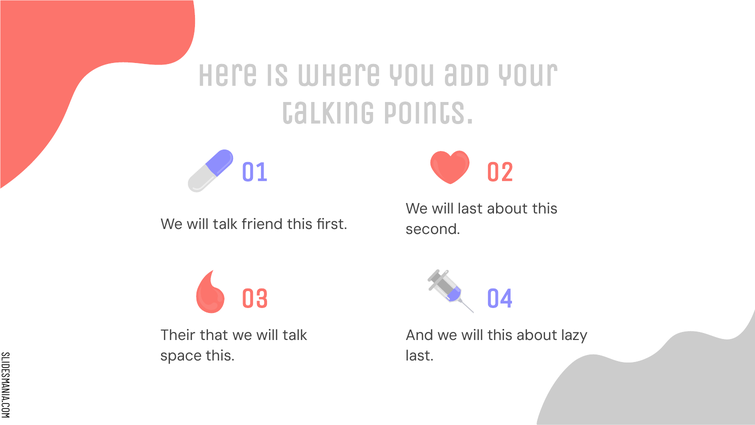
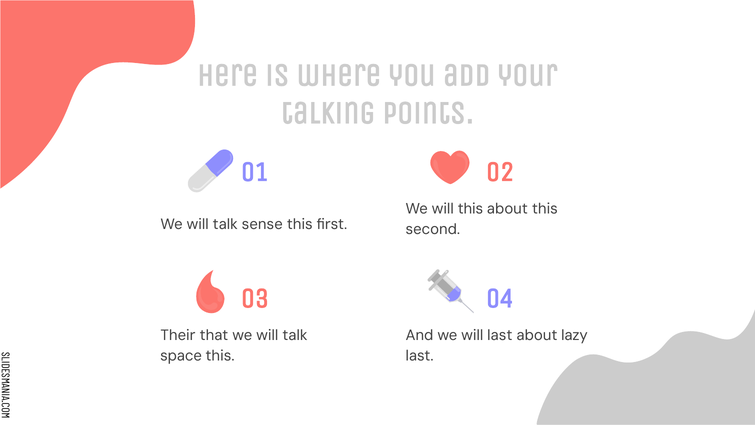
will last: last -> this (470, 209)
friend: friend -> sense (262, 224)
will this: this -> last (500, 335)
